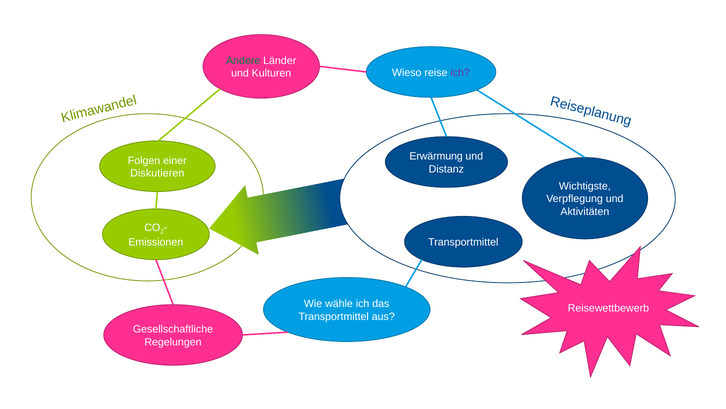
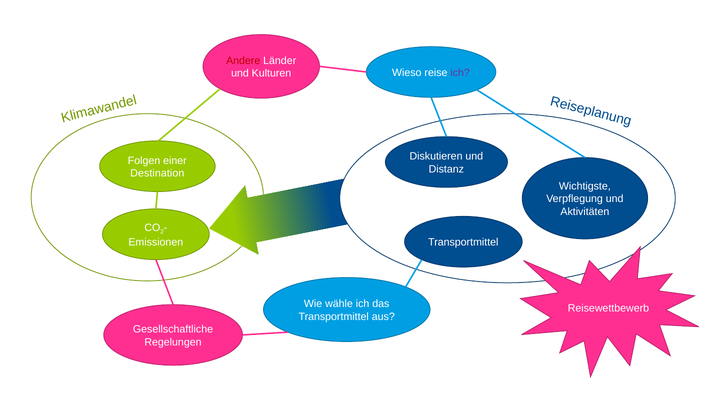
Andere colour: green -> red (243, 61)
Erwärmung: Erwärmung -> Diskutieren (436, 156)
Diskutieren: Diskutieren -> Destination (157, 173)
